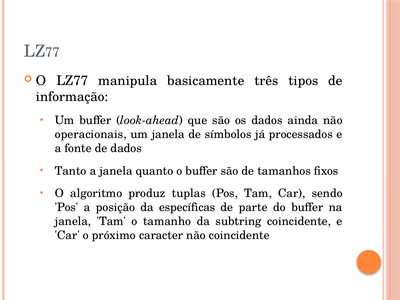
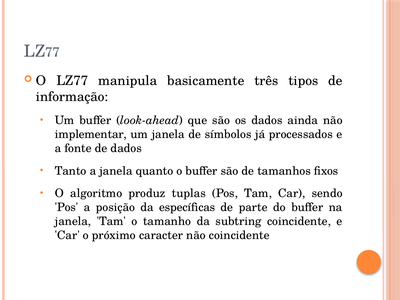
operacionais: operacionais -> implementar (91, 134)
